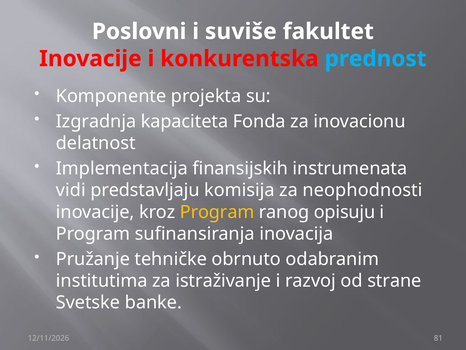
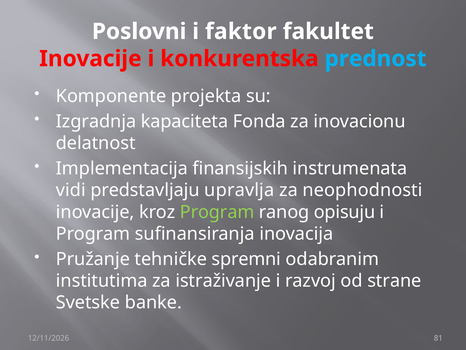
suviše: suviše -> faktor (241, 31)
komisija: komisija -> upravlja (239, 190)
Program colour: yellow -> light green (217, 212)
obrnuto: obrnuto -> spremni (246, 259)
